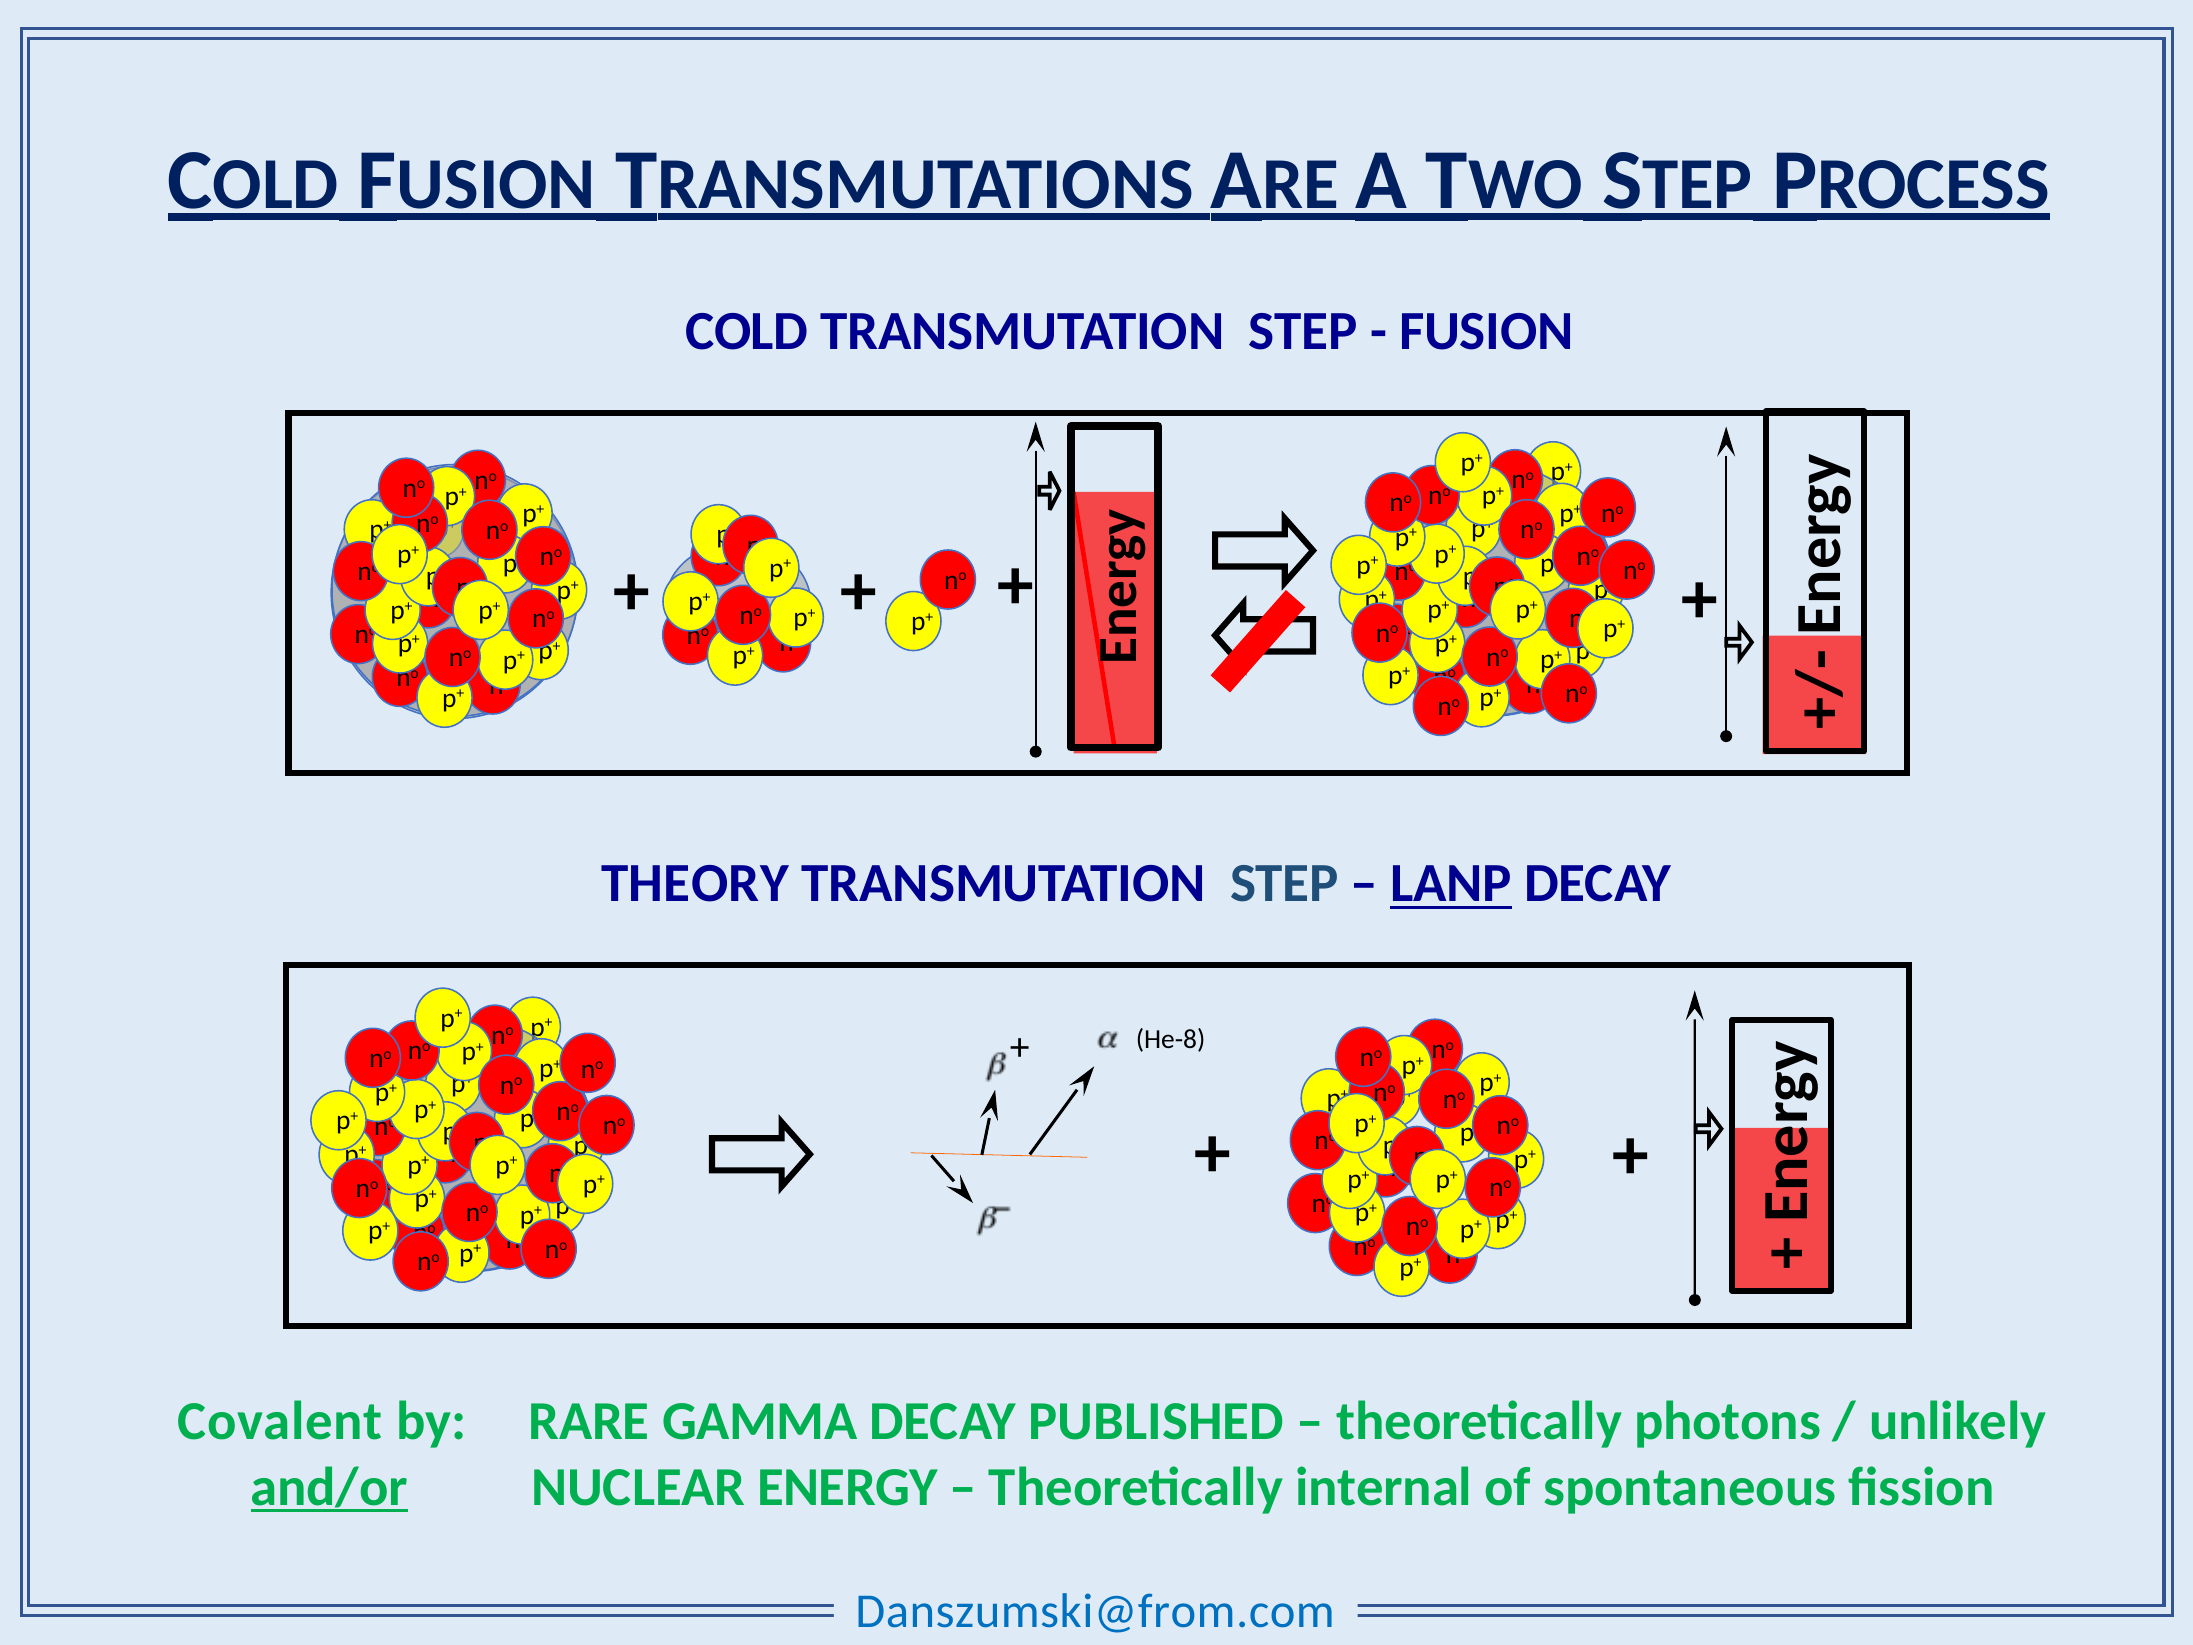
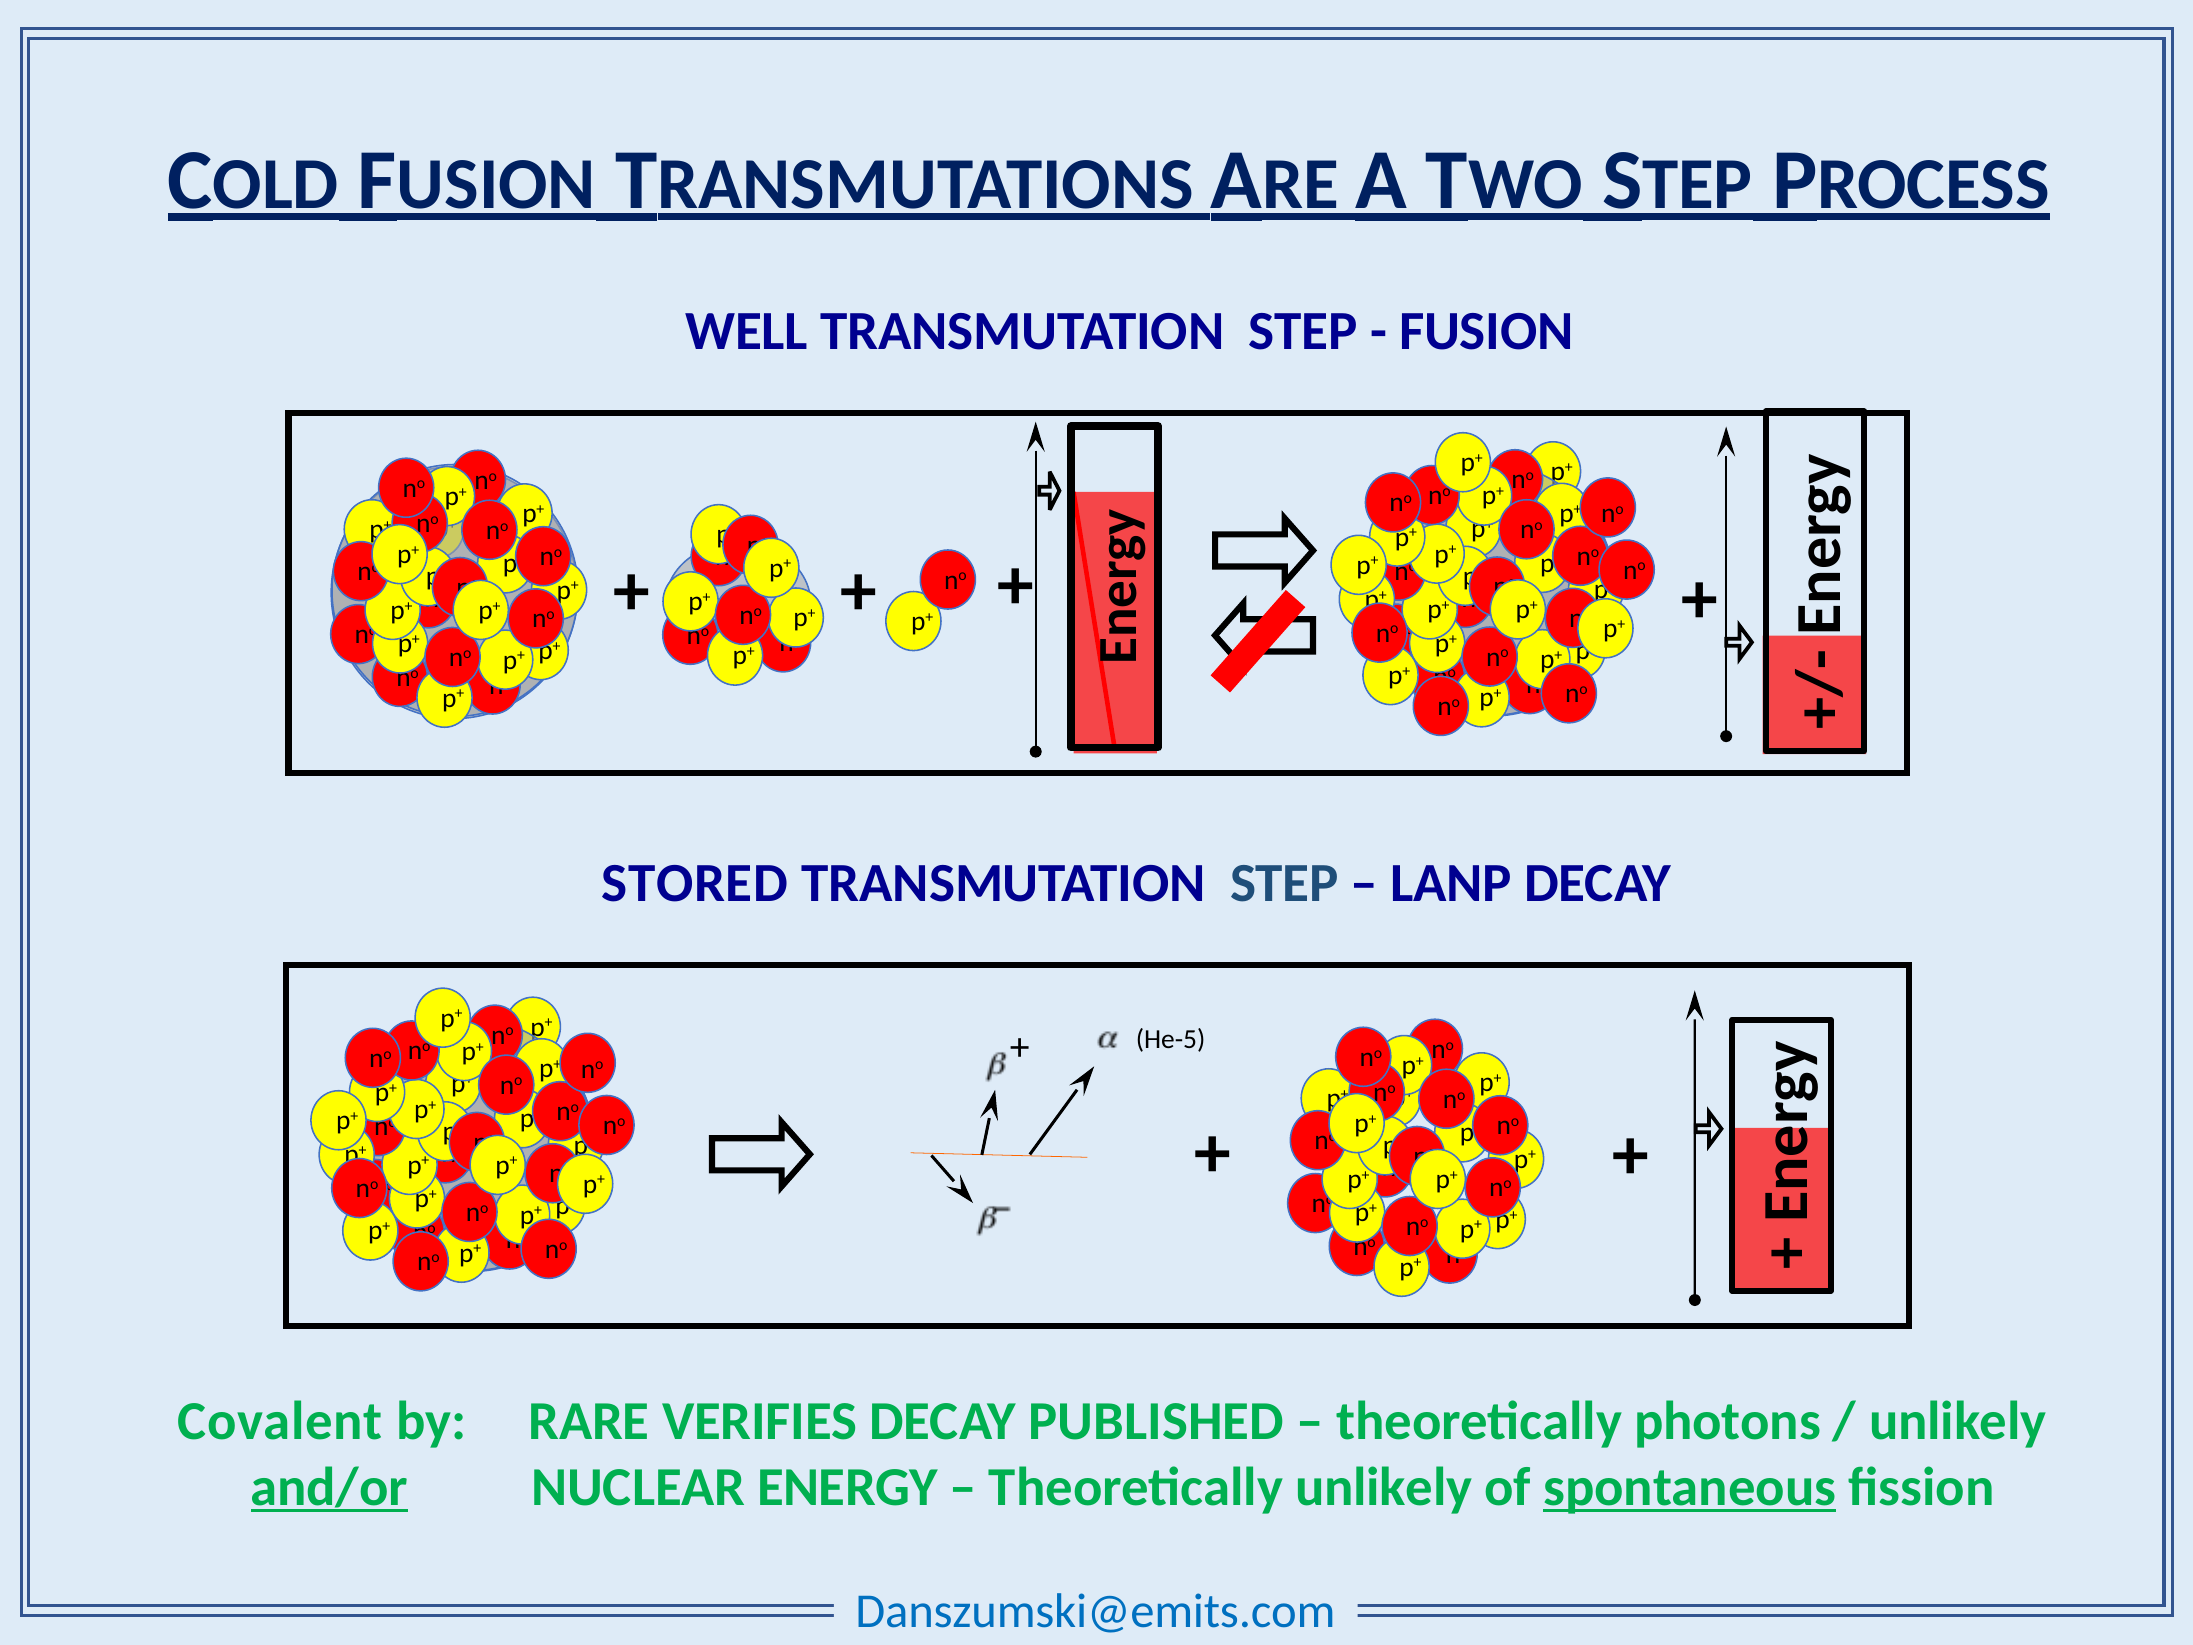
COLD: COLD -> WELL (747, 332)
THEORY: THEORY -> STORED (695, 883)
LANP underline: present -> none (1451, 883)
He-8: He-8 -> He-5 (1171, 1039)
GAMMA: GAMMA -> VERIFIES (760, 1421)
Theoretically internal: internal -> unlikely (1384, 1487)
spontaneous underline: none -> present (1690, 1487)
Danszumski@from.com: Danszumski@from.com -> Danszumski@emits.com (1095, 1611)
